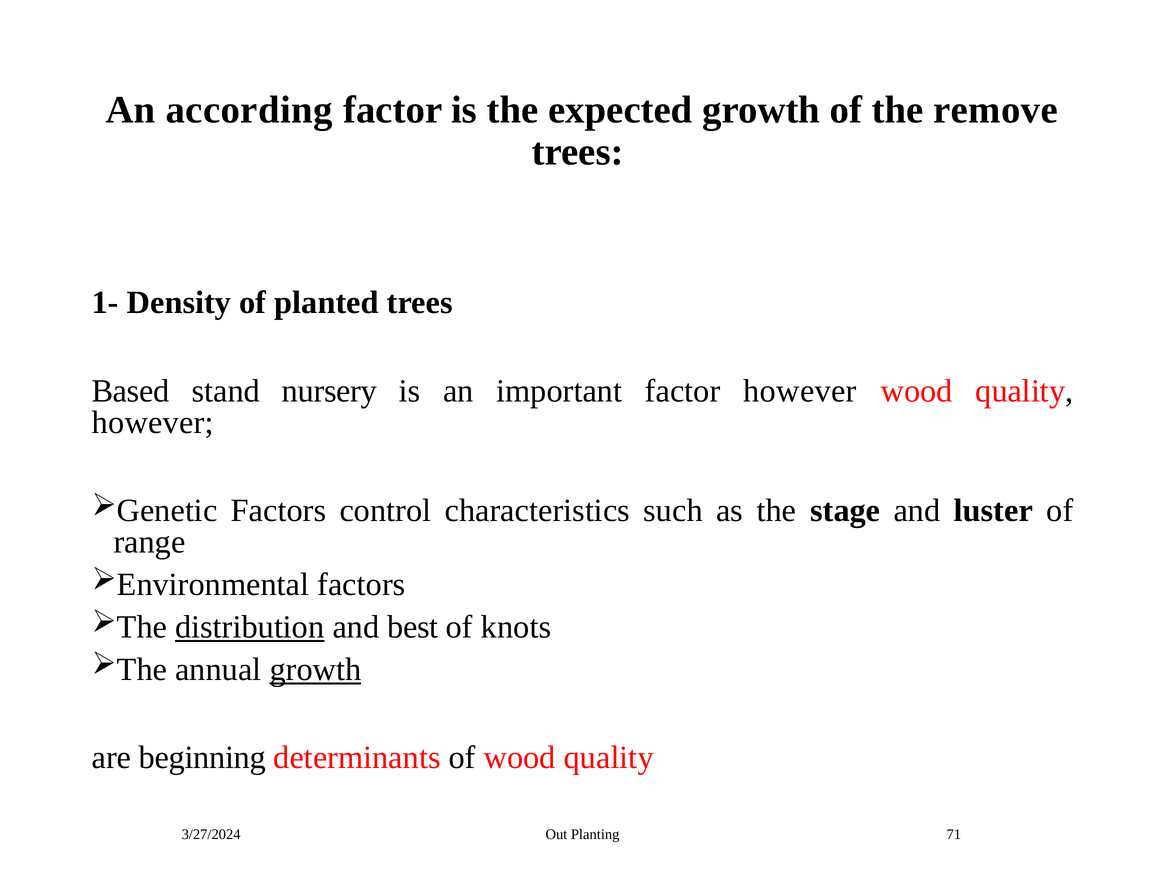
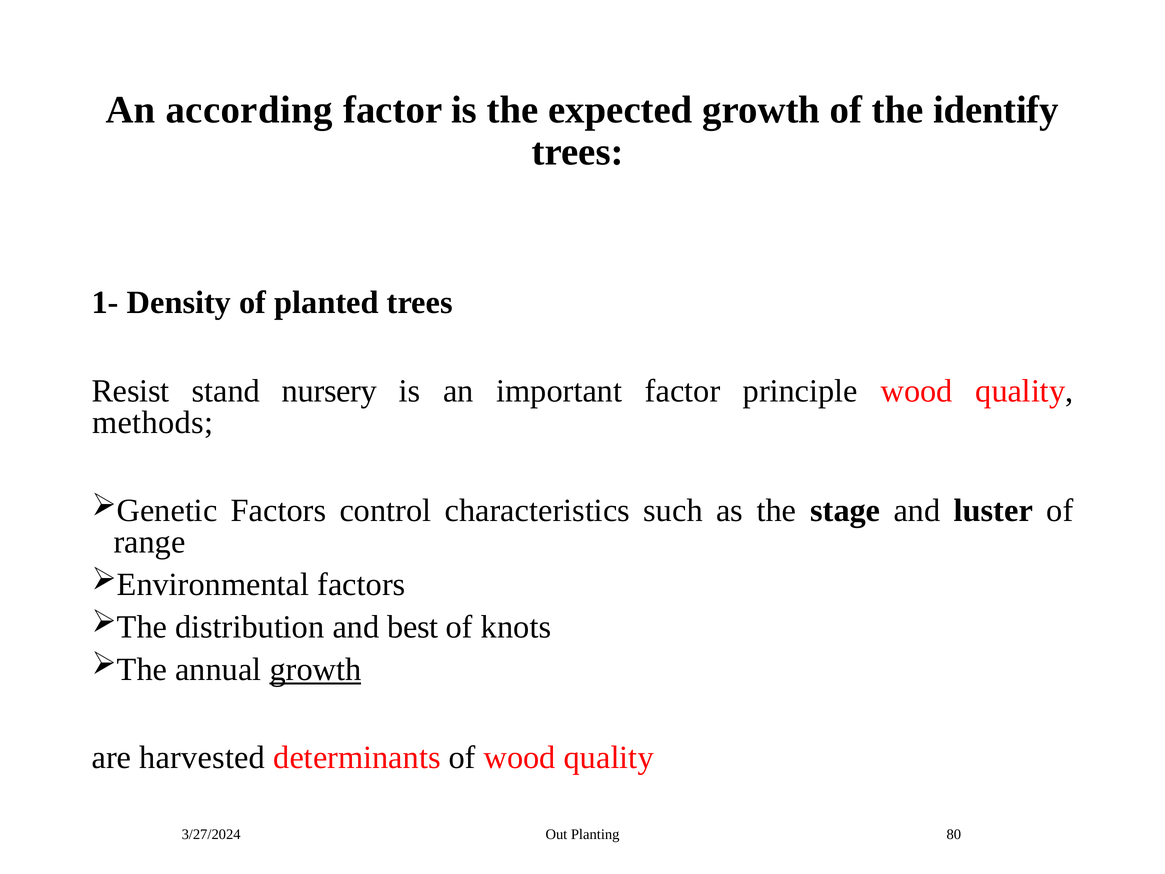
remove: remove -> identify (996, 110)
Based: Based -> Resist (130, 391)
factor however: however -> principle (800, 391)
however: however -> methods (153, 422)
distribution underline: present -> none (250, 627)
beginning: beginning -> harvested (202, 757)
71: 71 -> 80 (954, 834)
